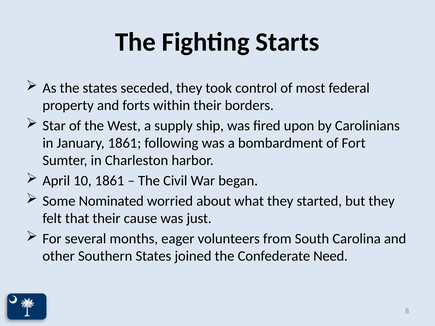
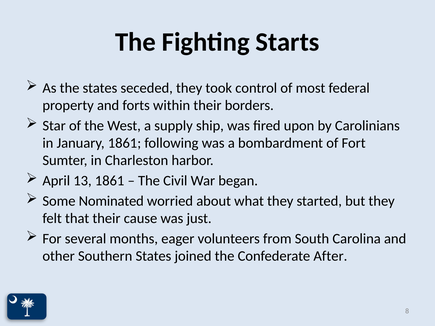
10: 10 -> 13 (83, 181)
Need: Need -> After (330, 256)
